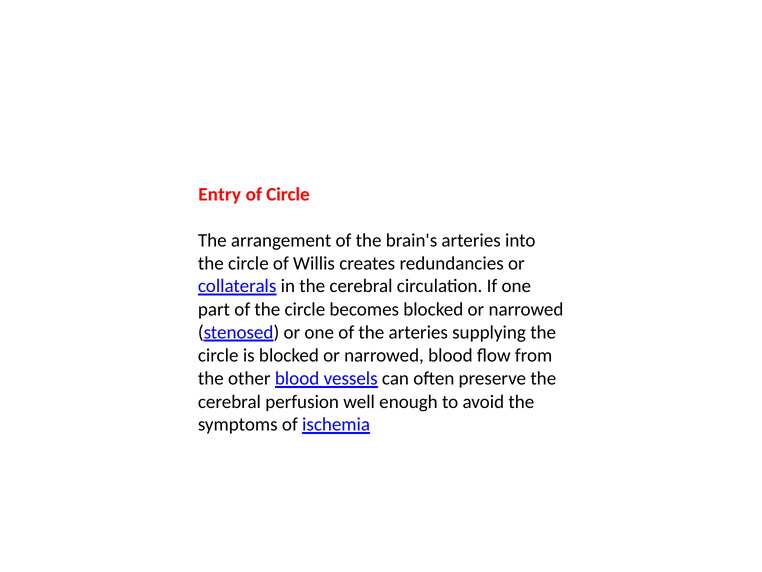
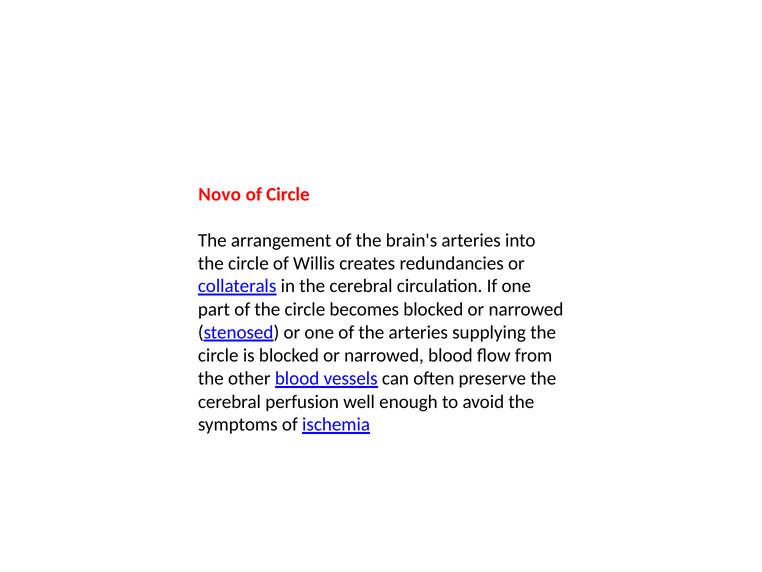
Entry: Entry -> Novo (220, 195)
